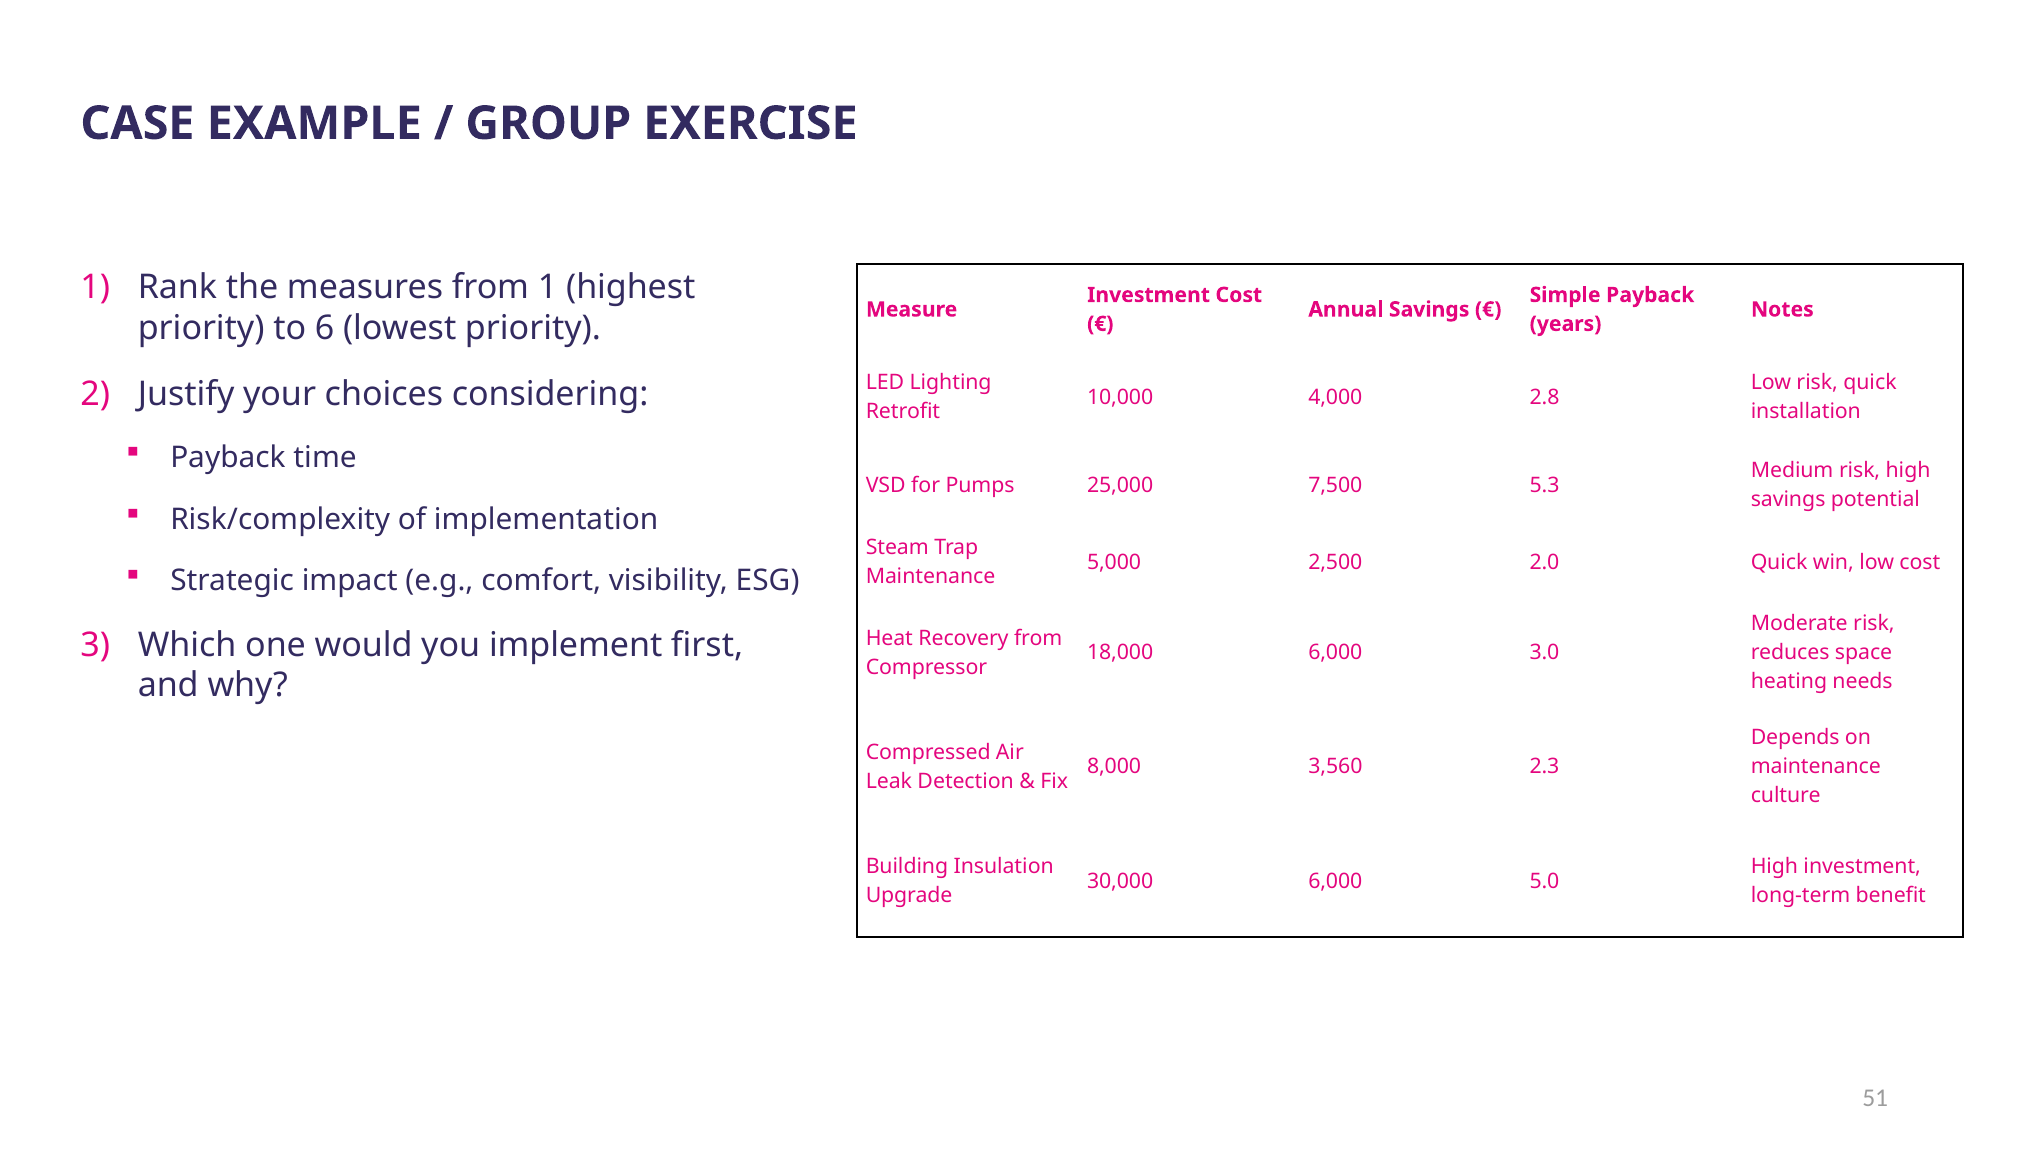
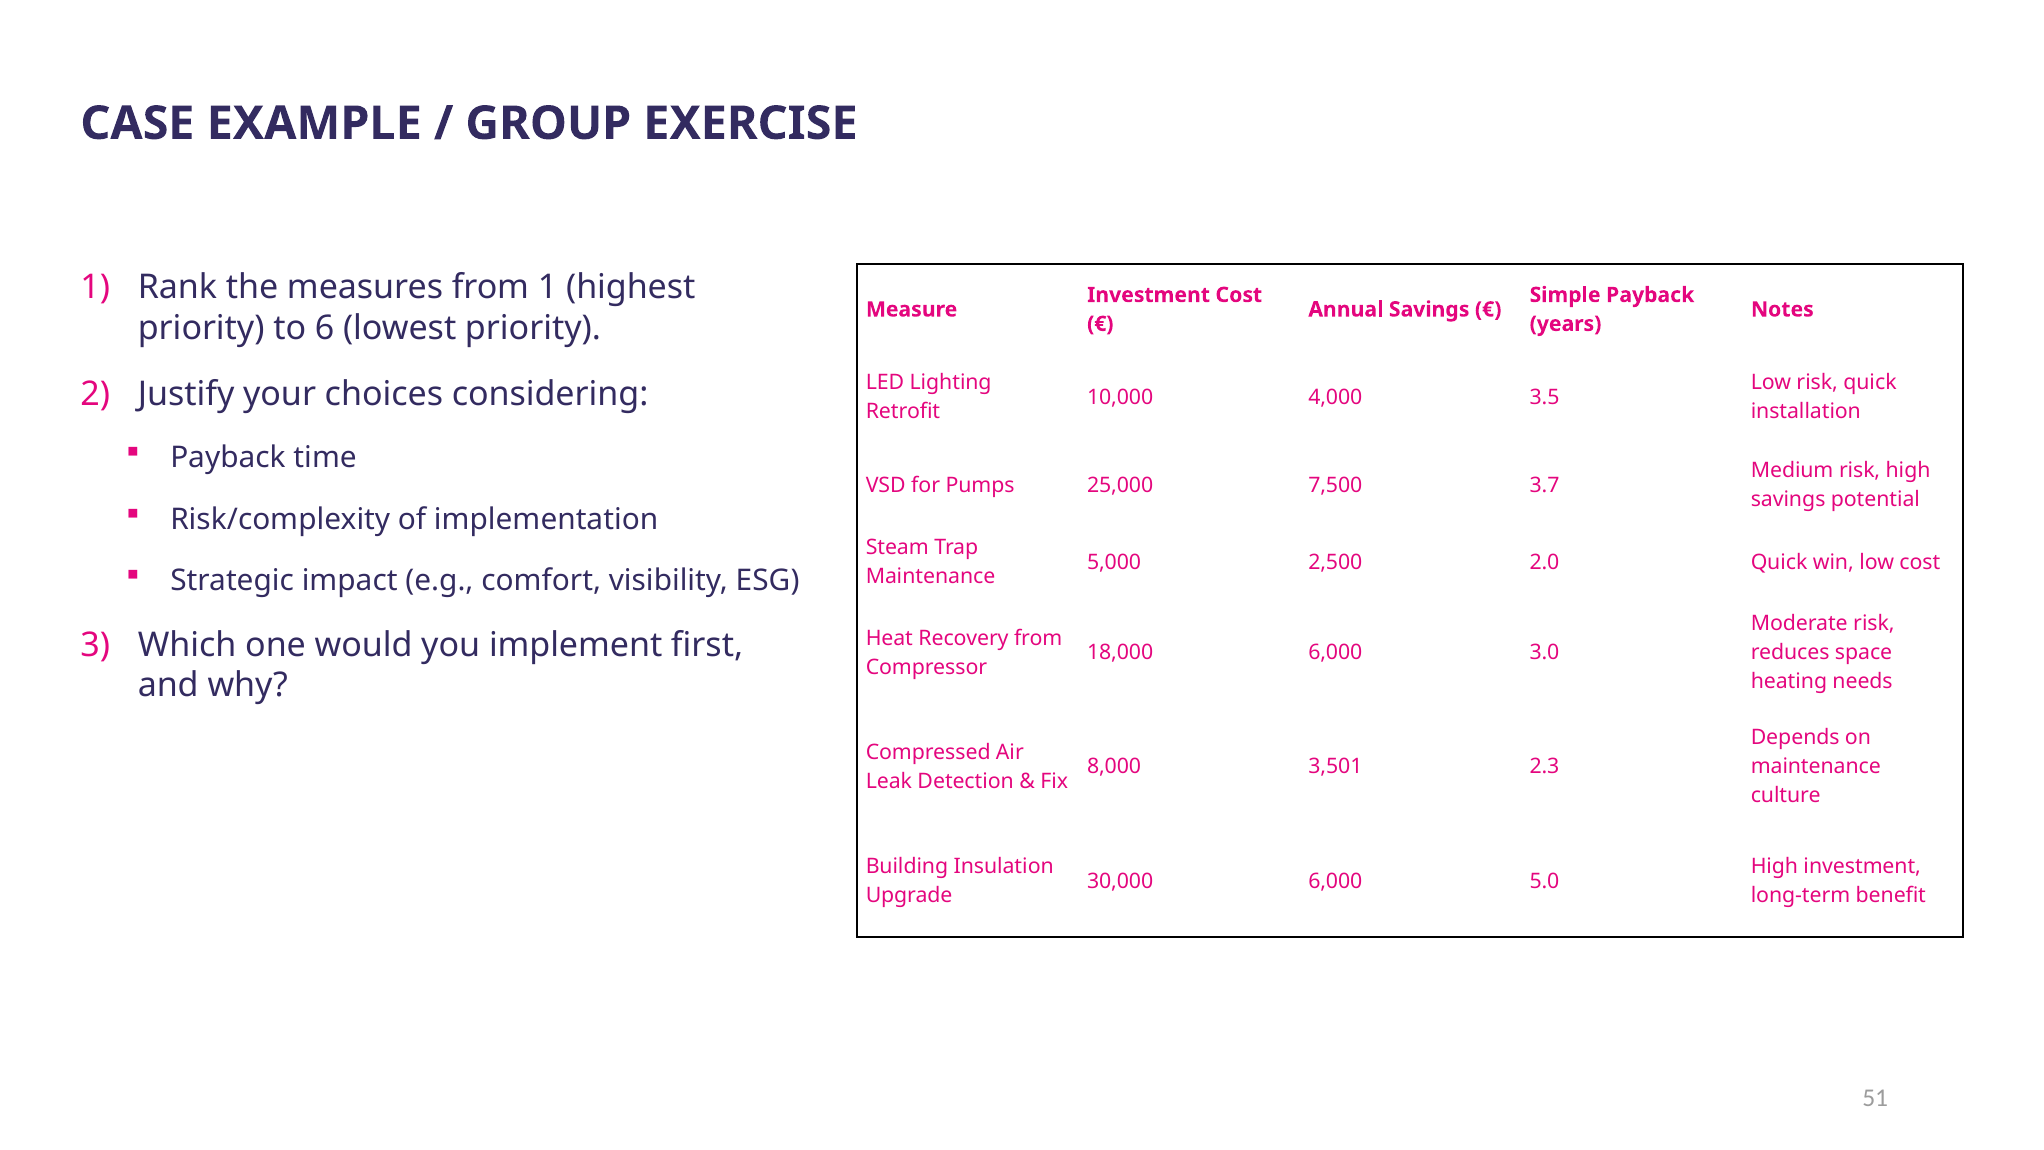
2.8: 2.8 -> 3.5 (1545, 397)
5.3: 5.3 -> 3.7 (1545, 485)
3,560: 3,560 -> 3,501 (1335, 767)
